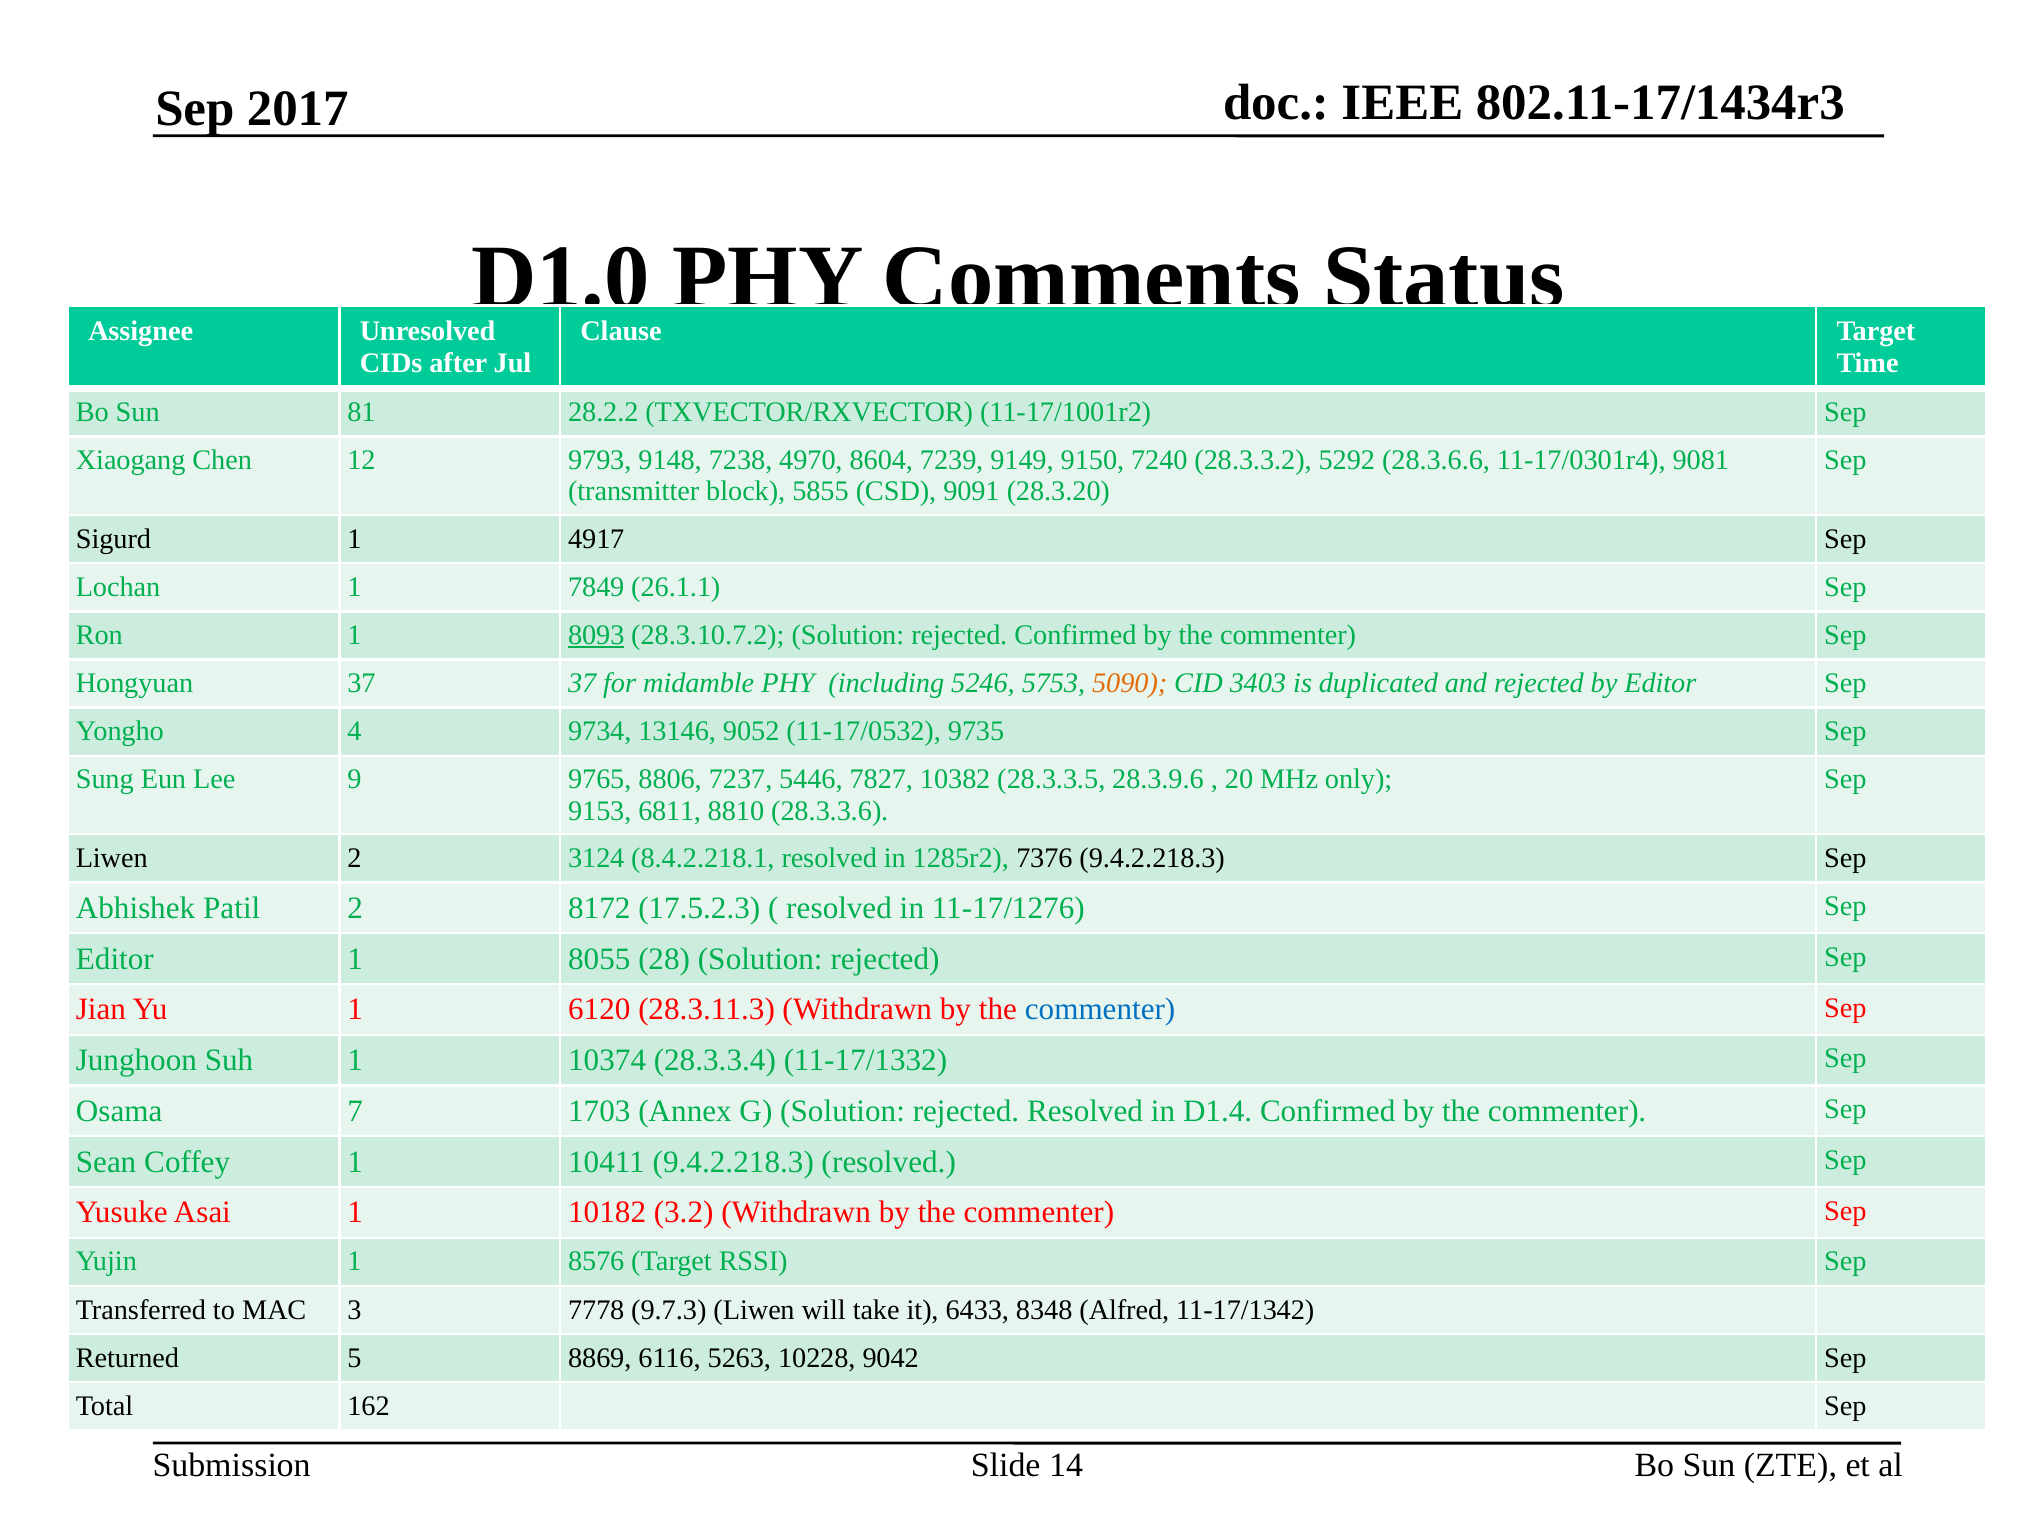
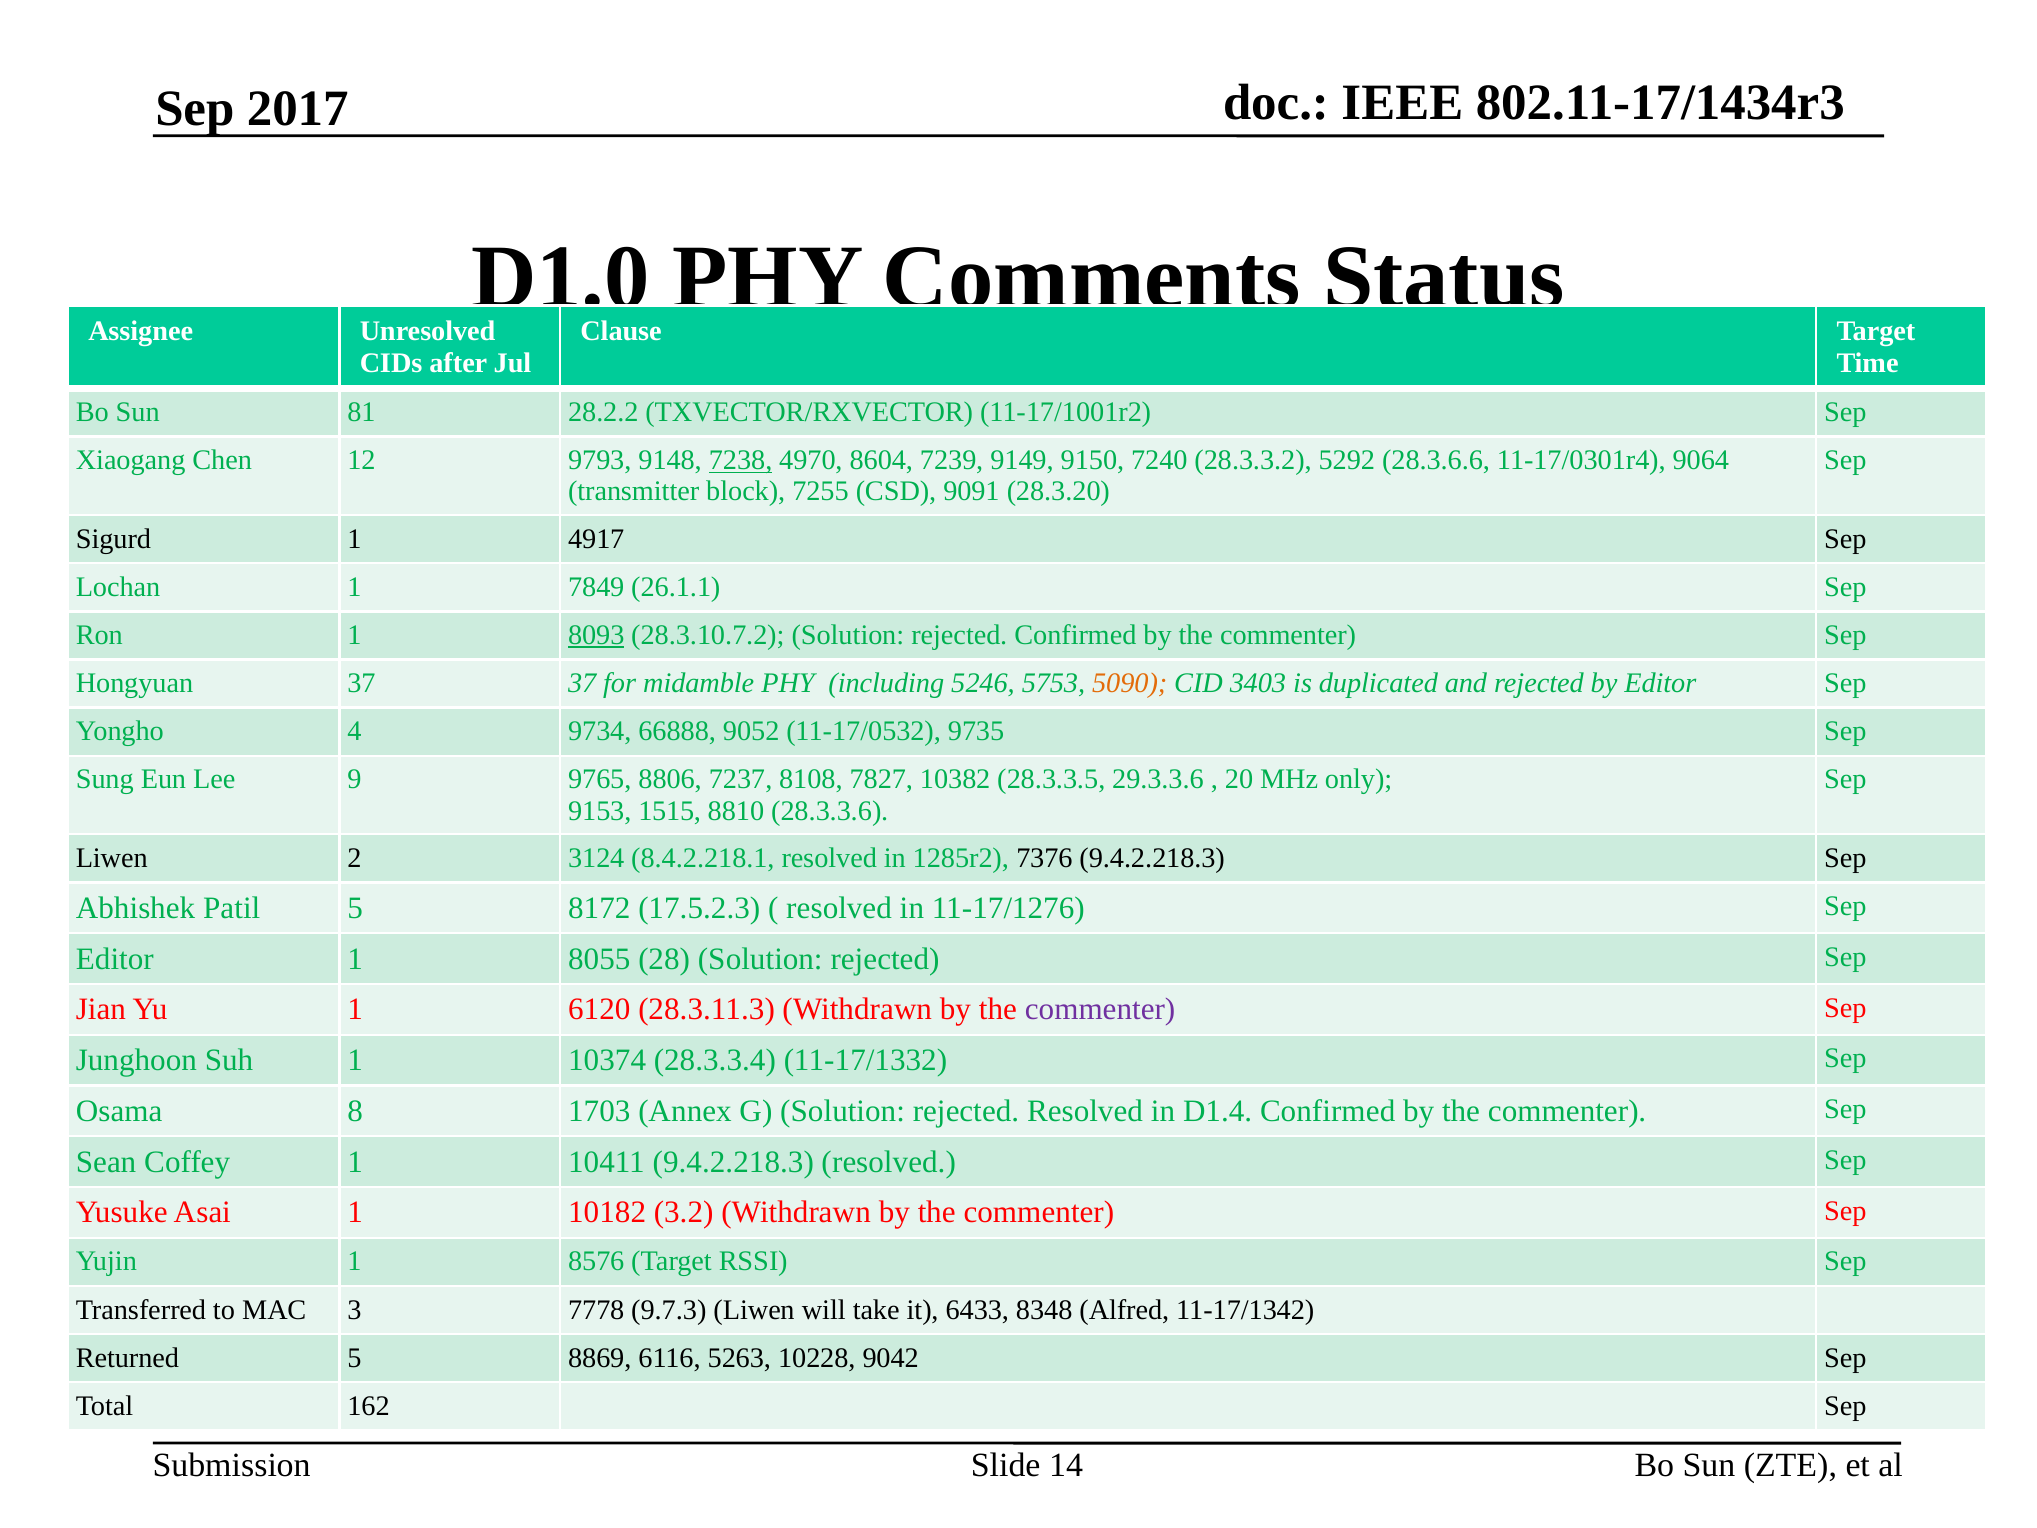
7238 underline: none -> present (741, 460)
9081: 9081 -> 9064 (1701, 460)
5855: 5855 -> 7255 (820, 491)
13146: 13146 -> 66888 (677, 731)
5446: 5446 -> 8108 (811, 779)
28.3.9.6: 28.3.9.6 -> 29.3.3.6 (1158, 779)
6811: 6811 -> 1515 (670, 811)
Patil 2: 2 -> 5 (355, 908)
commenter colour: blue -> purple (1100, 1009)
7: 7 -> 8 (355, 1111)
